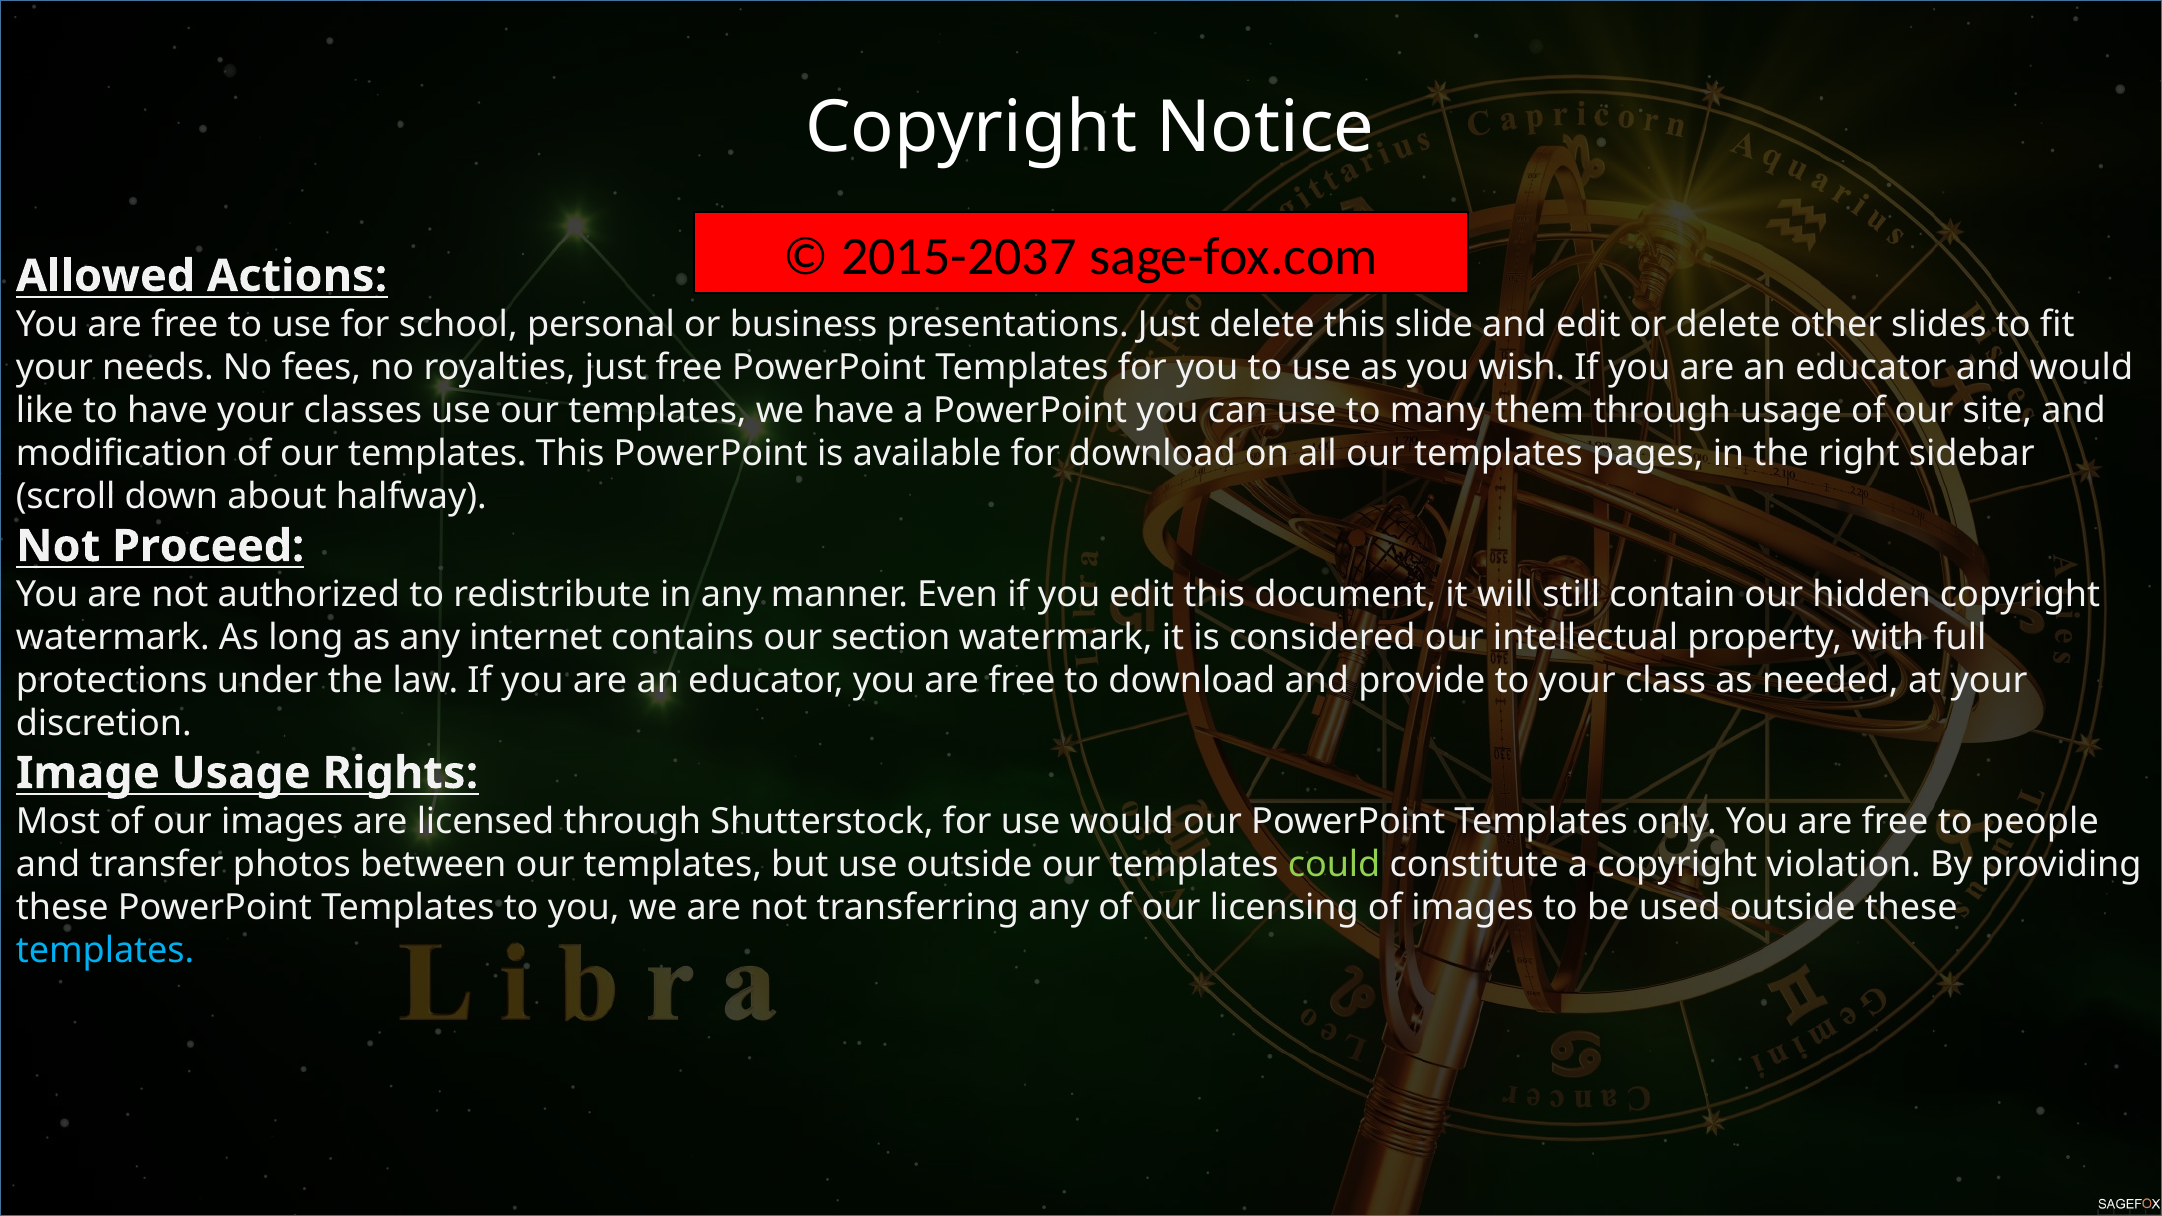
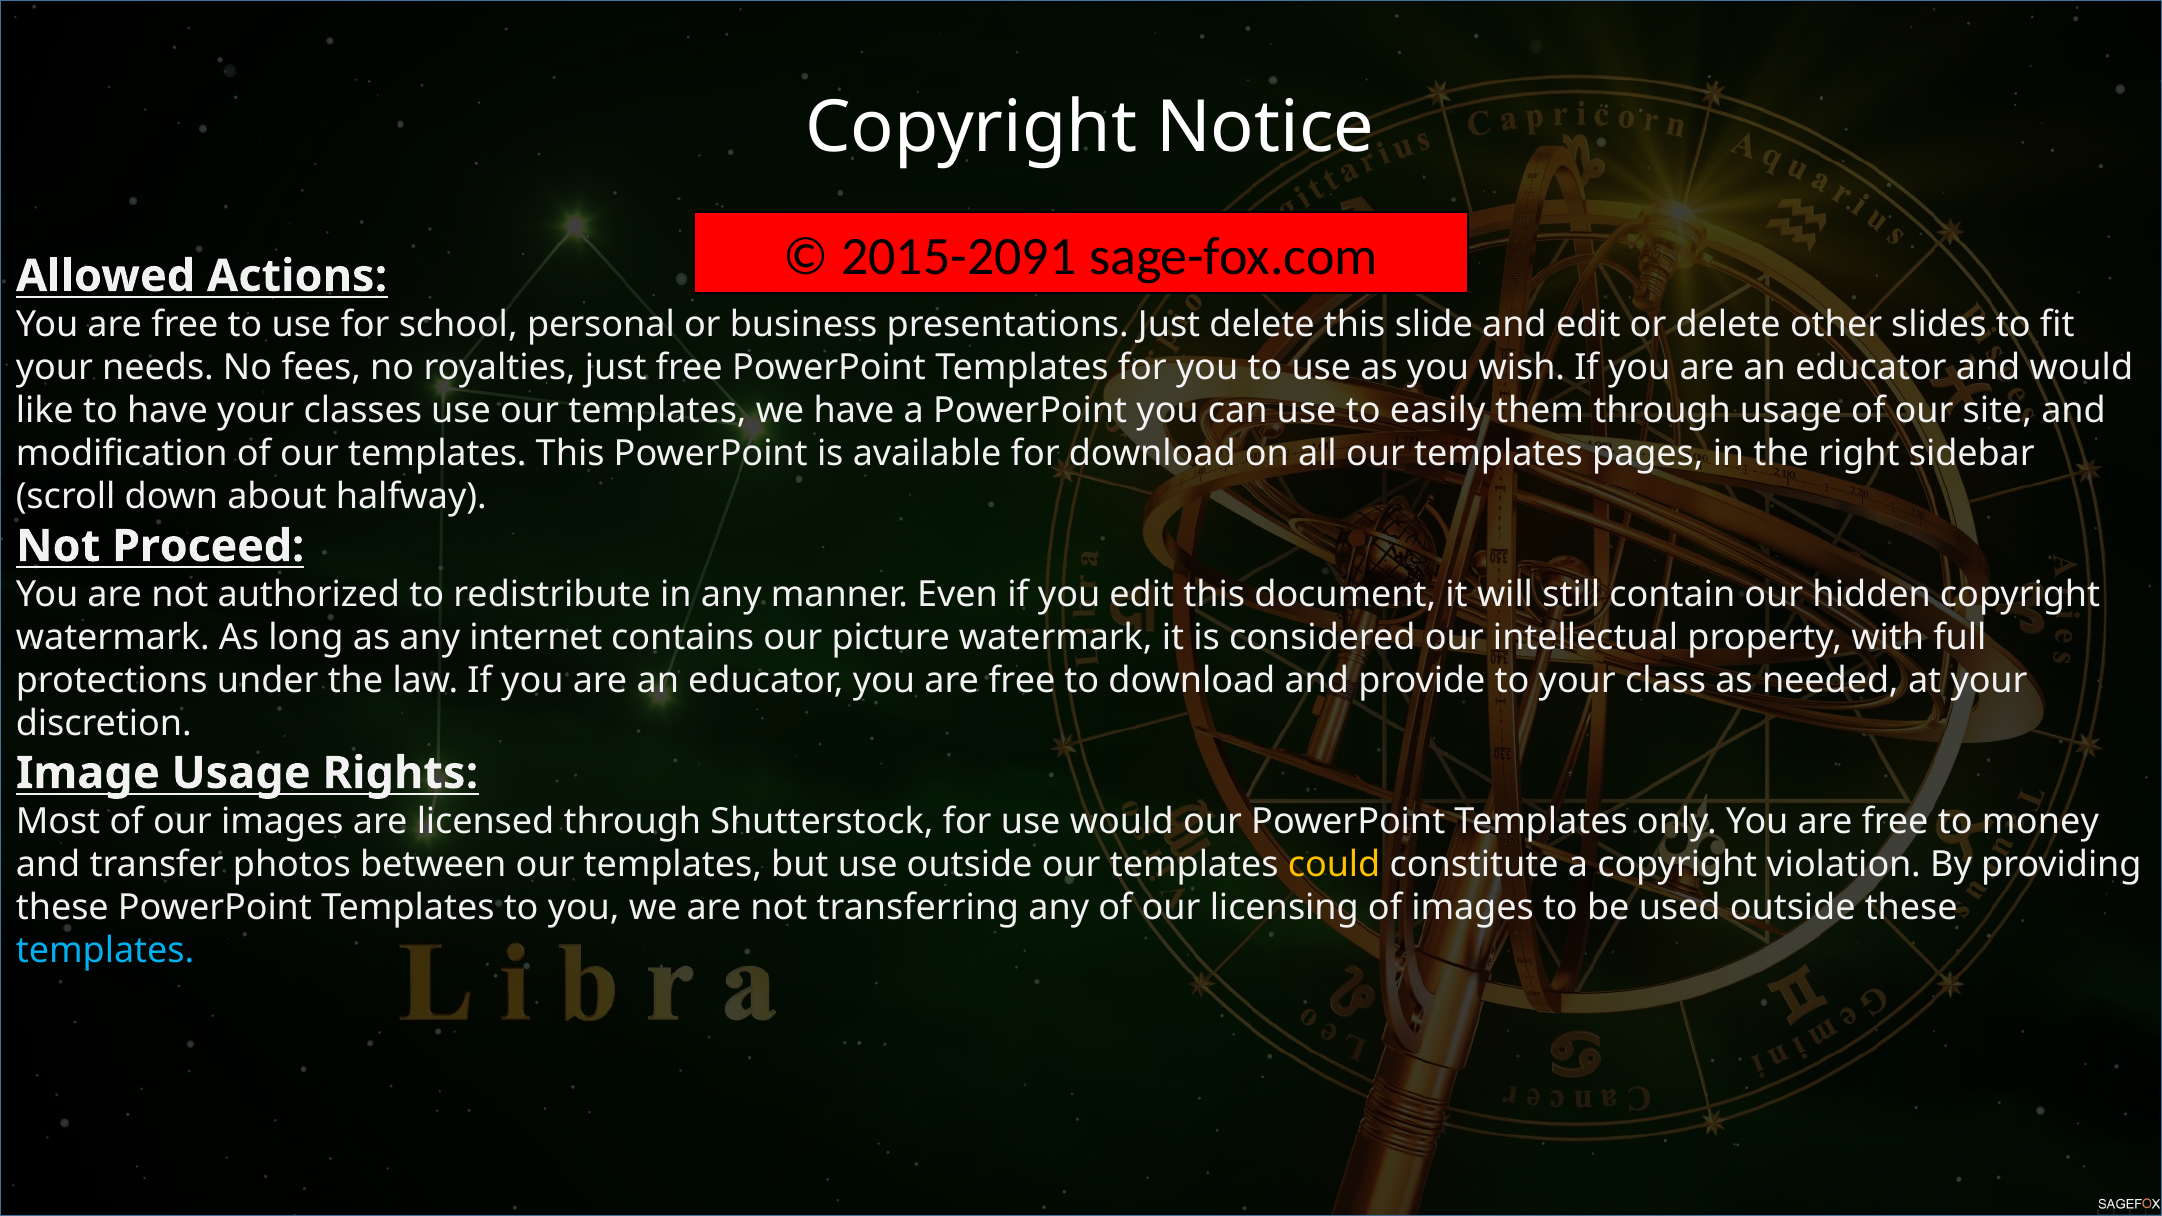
2015-2037: 2015-2037 -> 2015-2091 (959, 257)
many: many -> easily (1438, 411)
section: section -> picture (891, 638)
people: people -> money (2040, 821)
could colour: light green -> yellow (1334, 864)
